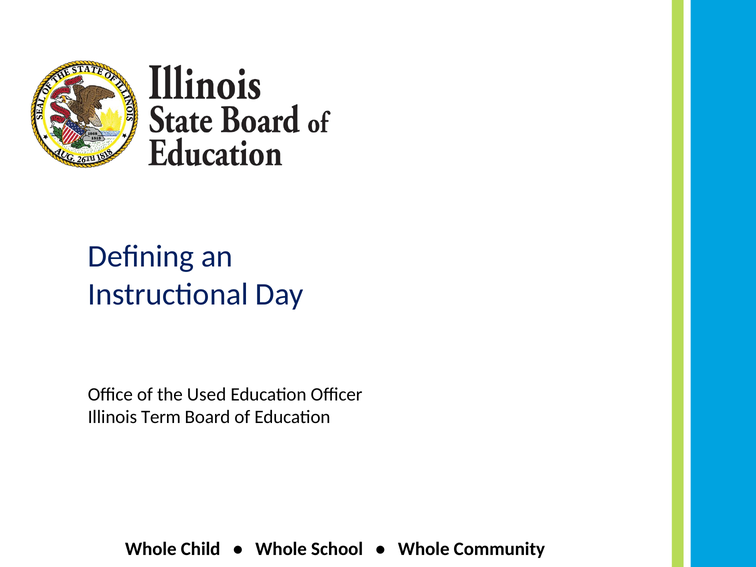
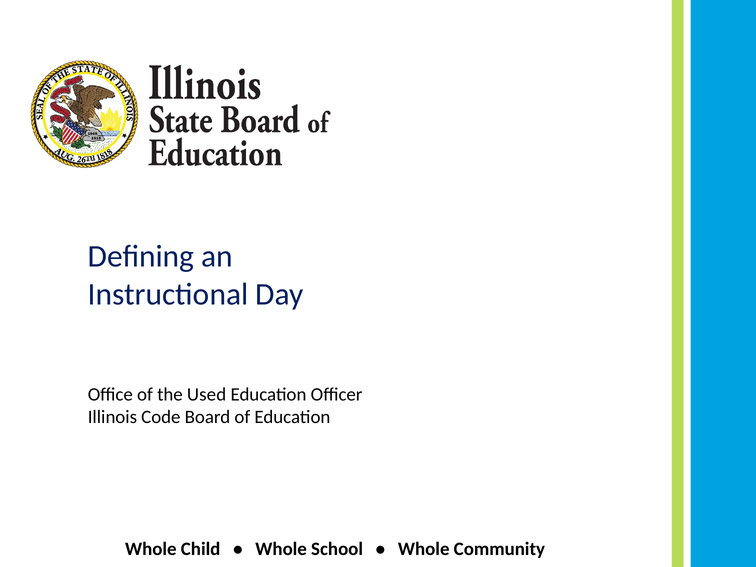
Term: Term -> Code (161, 417)
